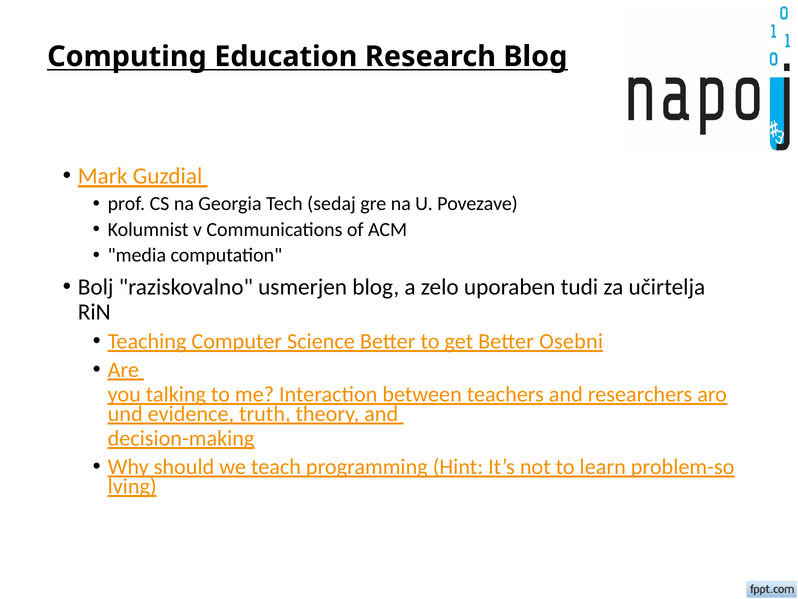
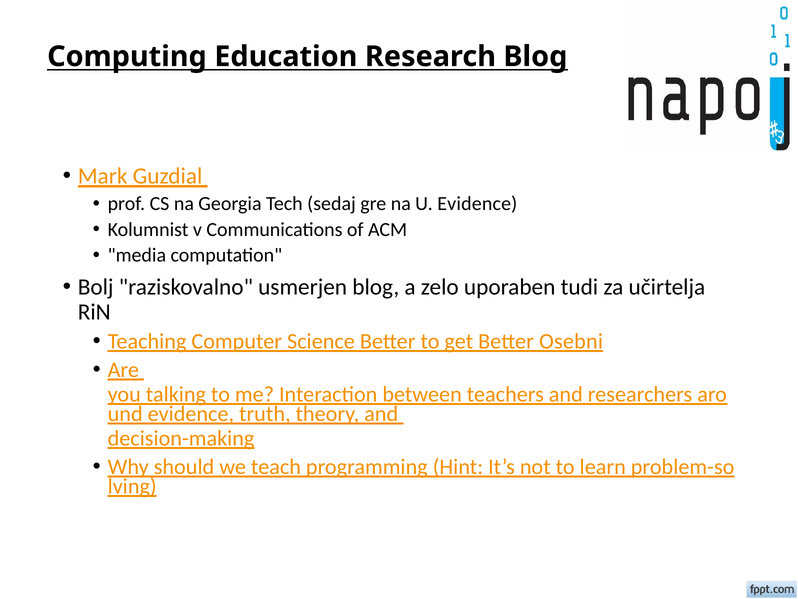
U Povezave: Povezave -> Evidence (477, 204)
